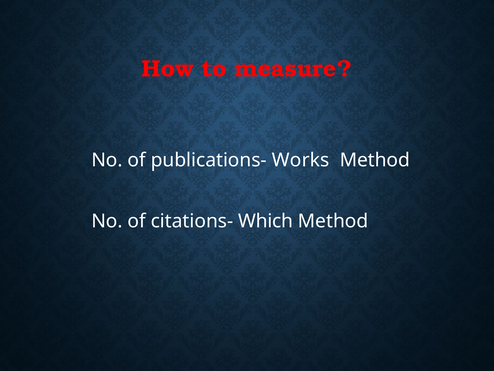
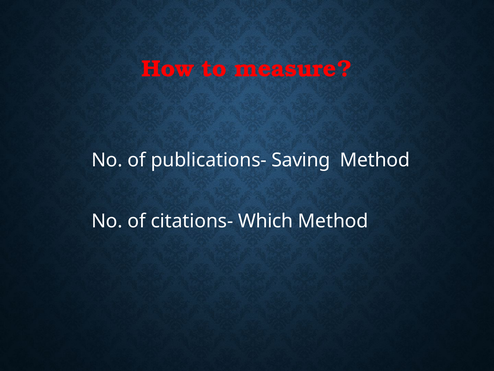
Works: Works -> Saving (301, 160)
